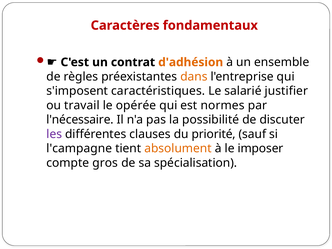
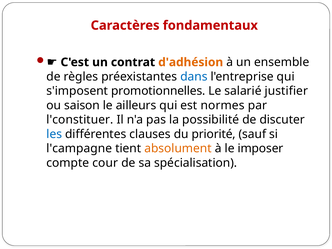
dans colour: orange -> blue (194, 77)
caractéristiques: caractéristiques -> promotionnelles (158, 91)
travail: travail -> saison (82, 105)
opérée: opérée -> ailleurs (136, 105)
l'nécessaire: l'nécessaire -> l'constituer (80, 120)
les colour: purple -> blue (54, 134)
gros: gros -> cour (105, 163)
